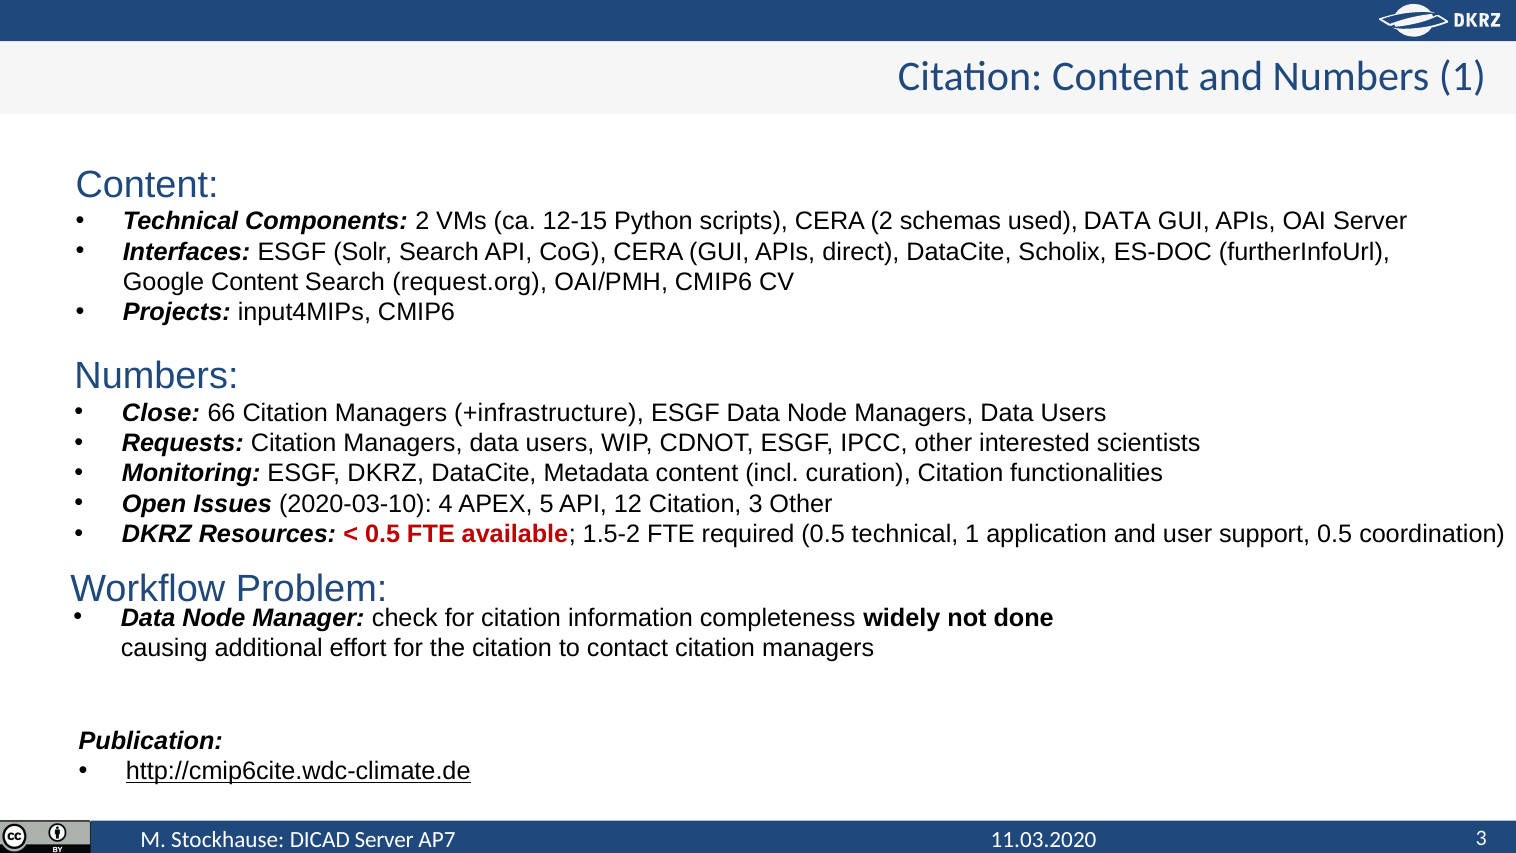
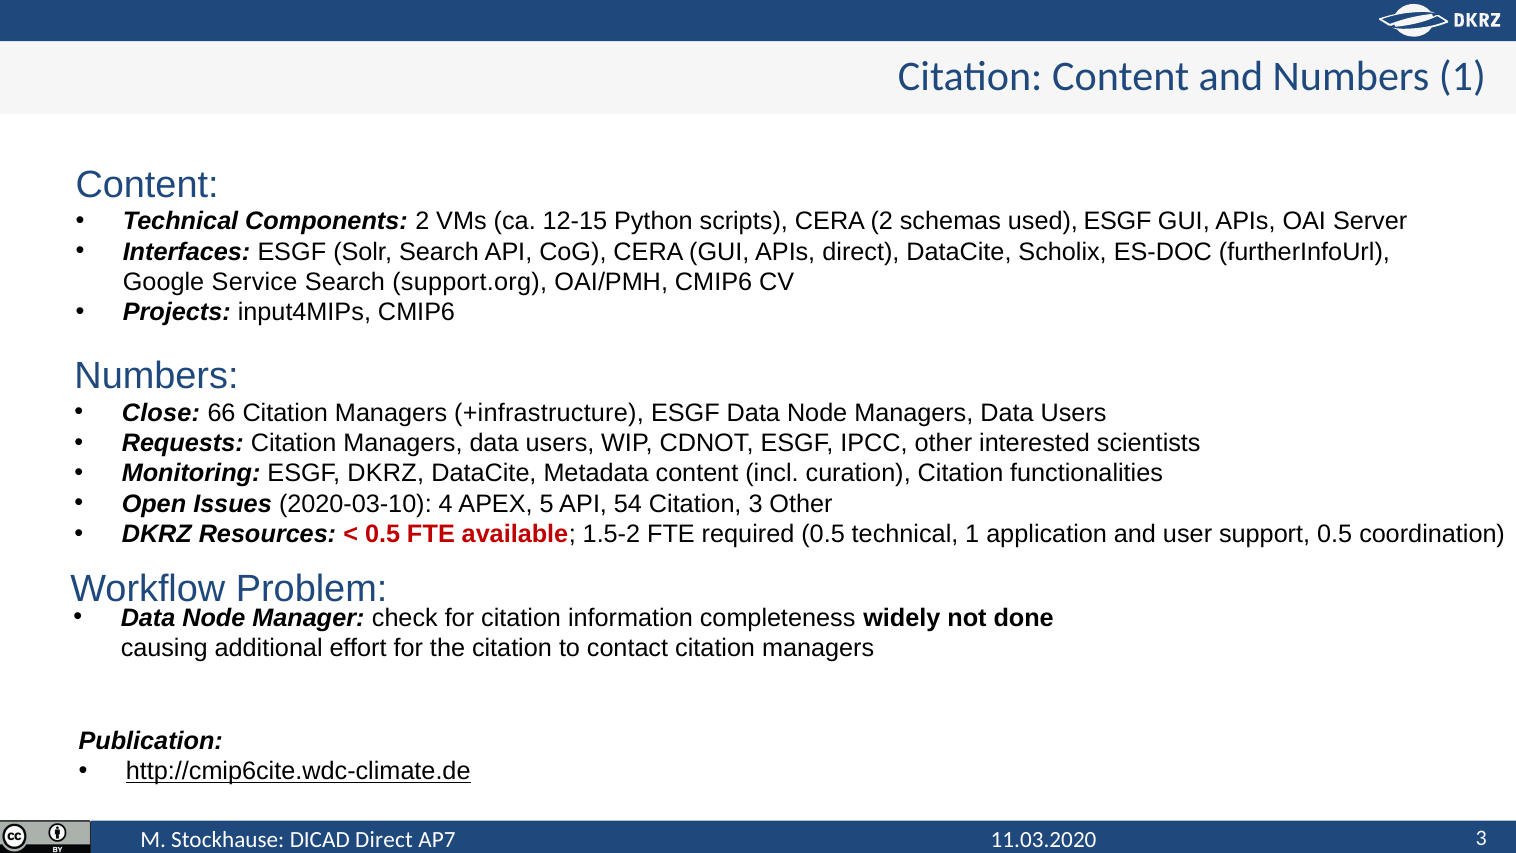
used DATA: DATA -> ESGF (1117, 222)
Google Content: Content -> Service (255, 282)
request.org: request.org -> support.org (470, 282)
12: 12 -> 54 (628, 504)
DICAD Server: Server -> Direct (384, 840)
